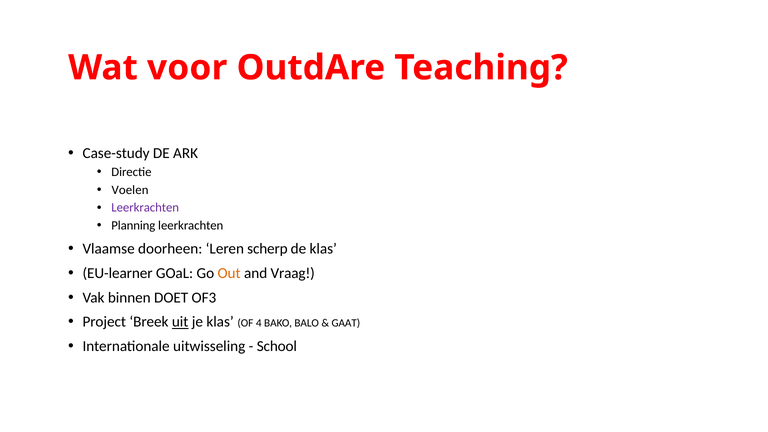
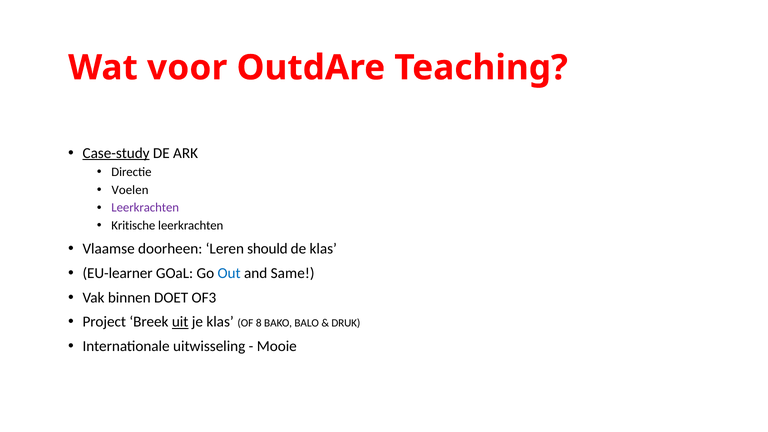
Case-study underline: none -> present (116, 153)
Planning: Planning -> Kritische (133, 226)
scherp: scherp -> should (267, 249)
Out colour: orange -> blue (229, 273)
Vraag: Vraag -> Same (293, 273)
4: 4 -> 8 (259, 323)
GAAT: GAAT -> DRUK (346, 323)
School: School -> Mooie (277, 346)
